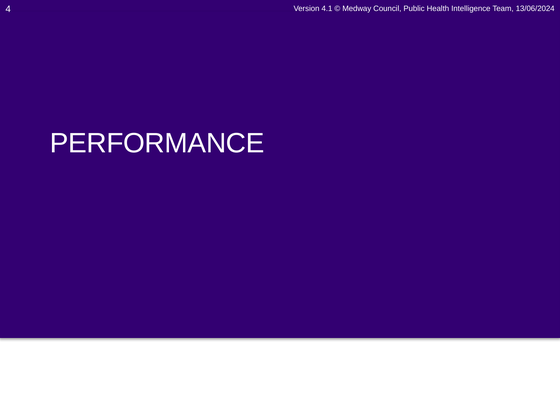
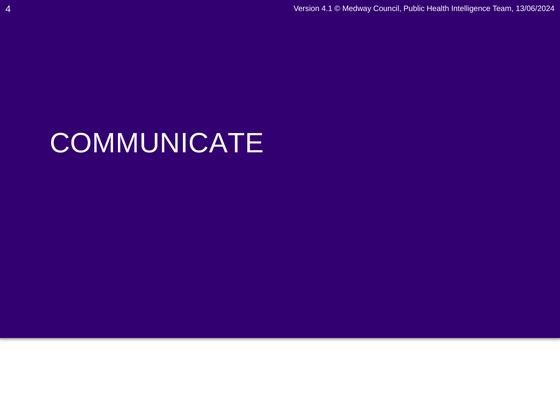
PERFORMANCE: PERFORMANCE -> COMMUNICATE (157, 143)
